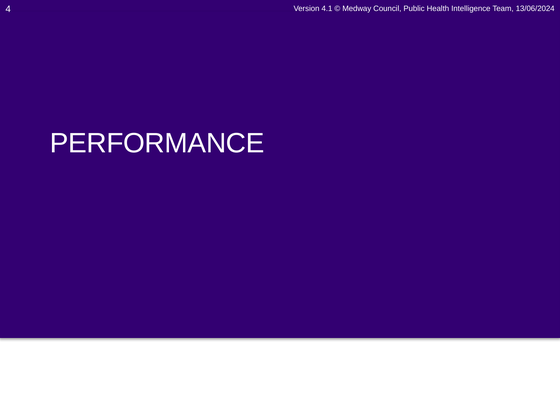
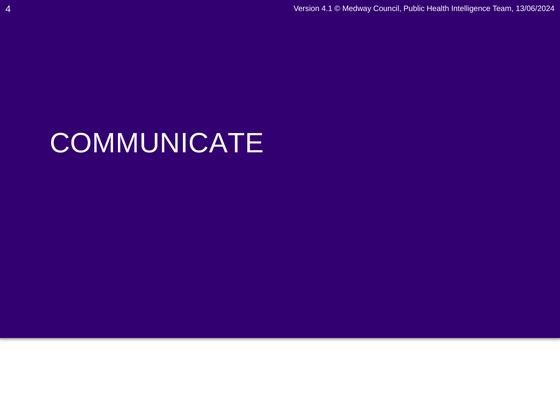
PERFORMANCE: PERFORMANCE -> COMMUNICATE (157, 143)
